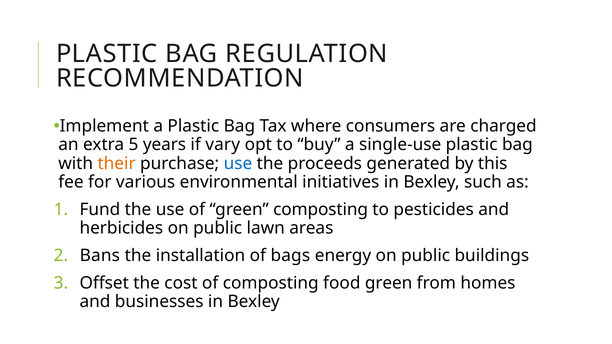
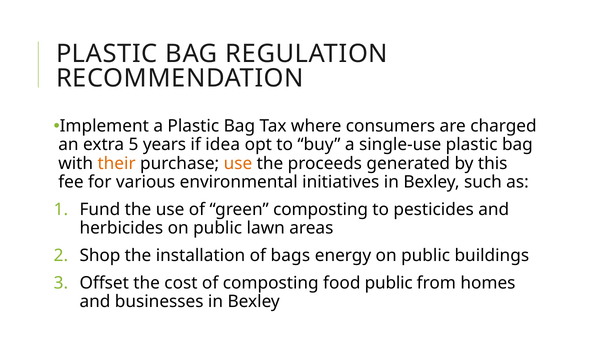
vary: vary -> idea (223, 145)
use colour: blue -> orange (238, 163)
Bans: Bans -> Shop (100, 256)
food green: green -> public (389, 283)
